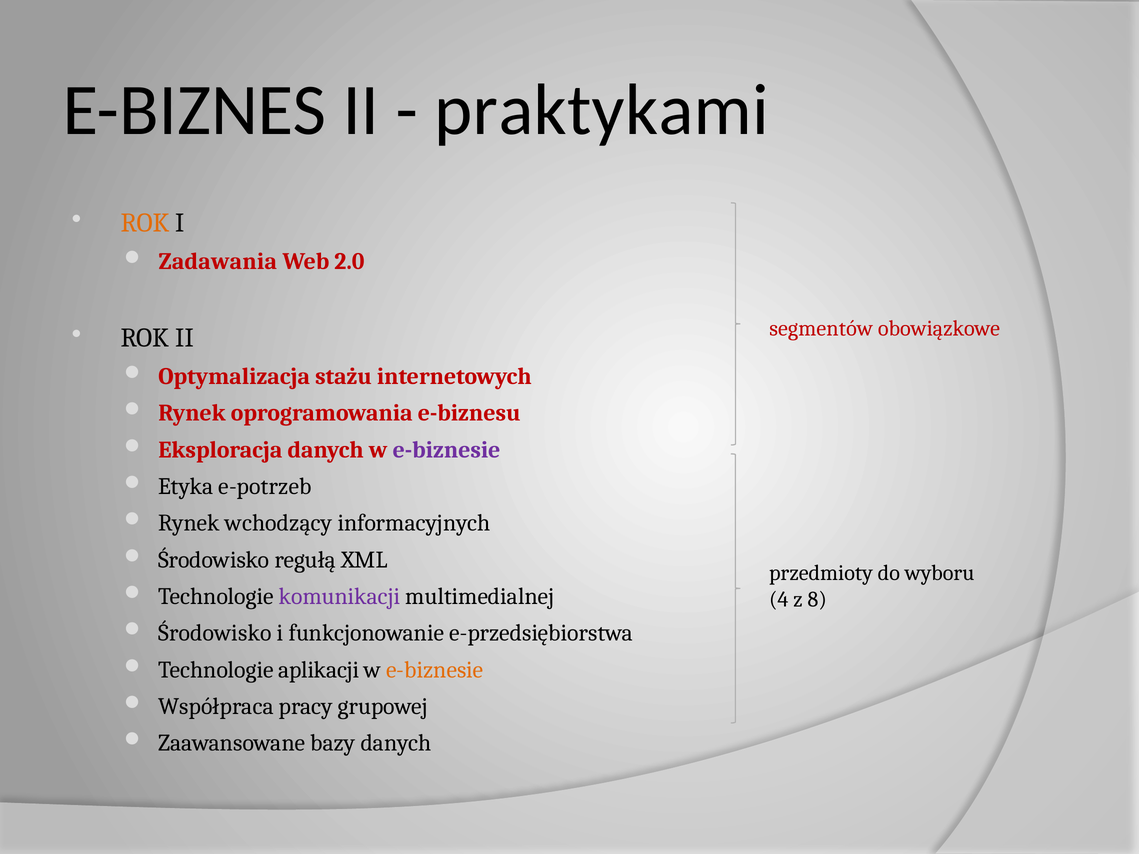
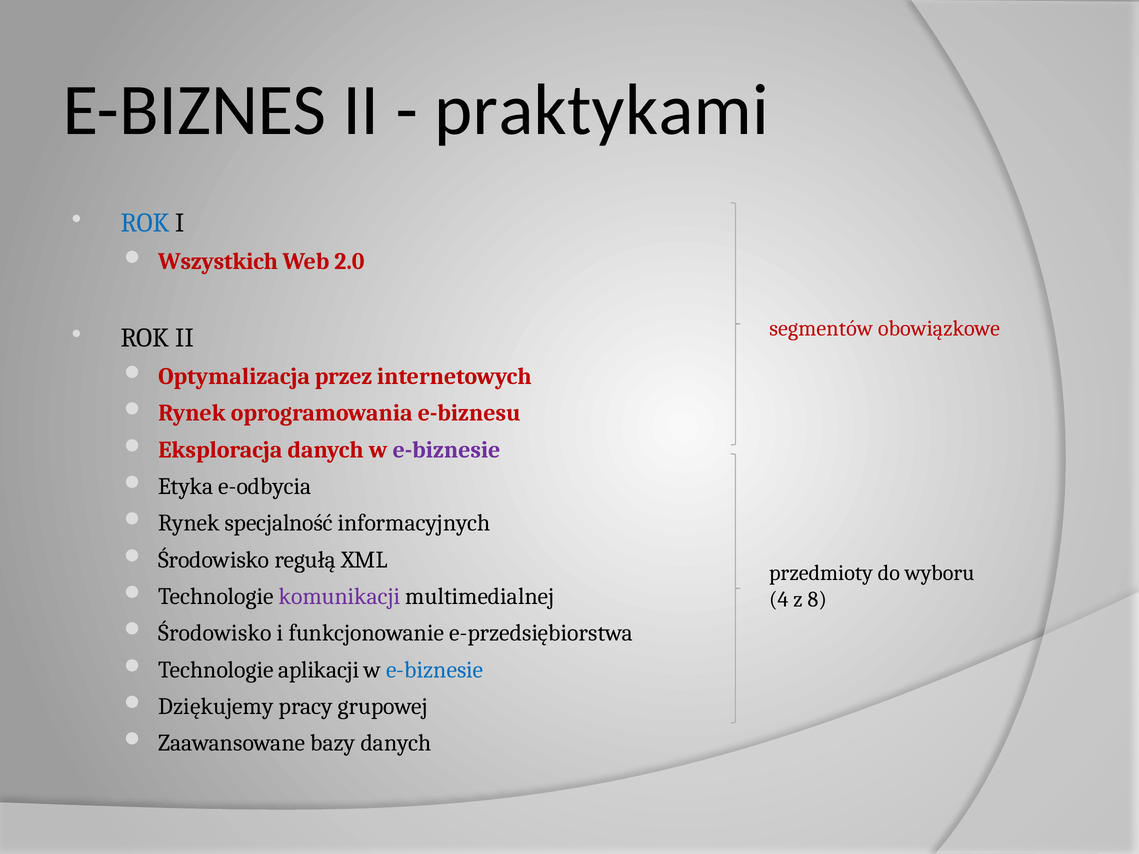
ROK colour: orange -> blue (145, 223)
Zadawania: Zadawania -> Wszystkich (218, 261)
stażu: stażu -> przez (344, 377)
e-potrzeb: e-potrzeb -> e-odbycia (265, 487)
wchodzący: wchodzący -> specjalność (279, 523)
e-biznesie colour: orange -> blue (435, 670)
Współpraca: Współpraca -> Dziękujemy (216, 707)
